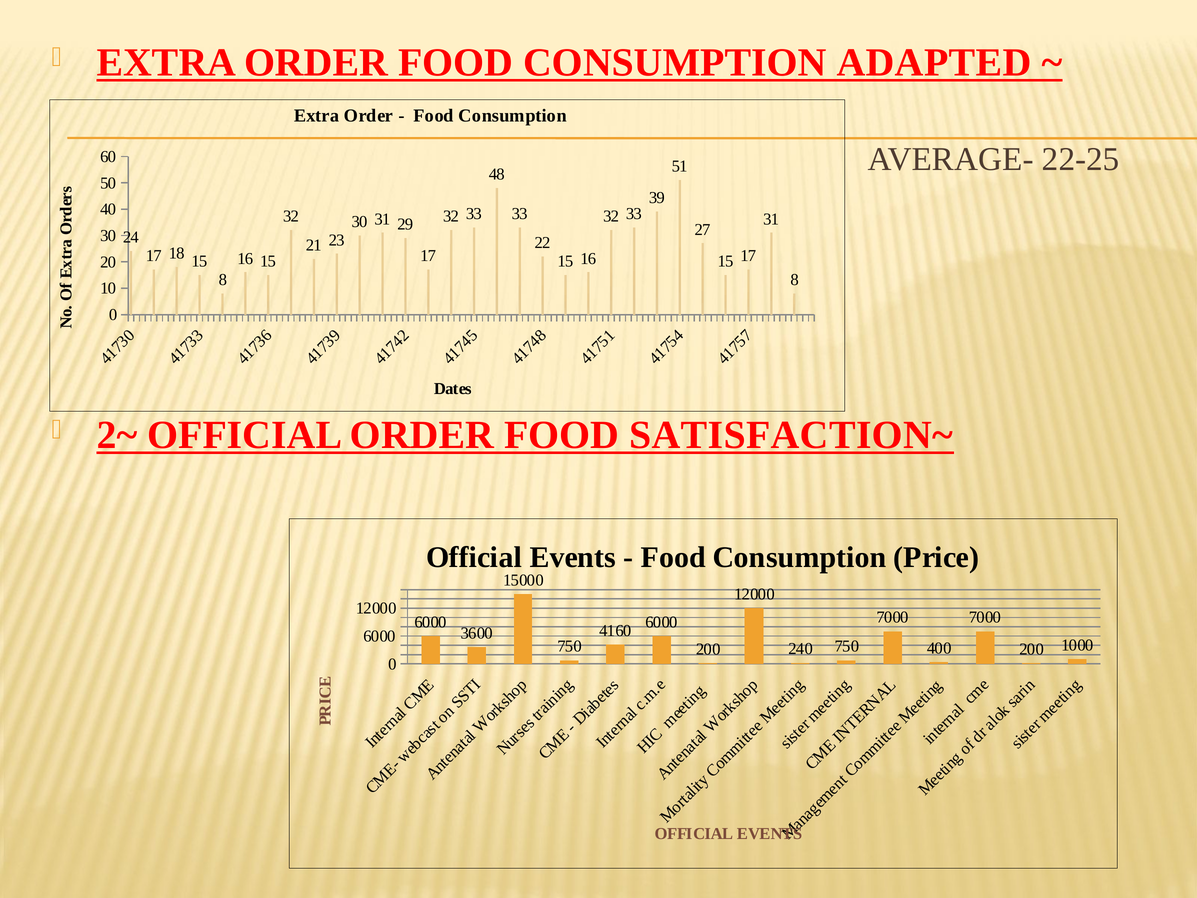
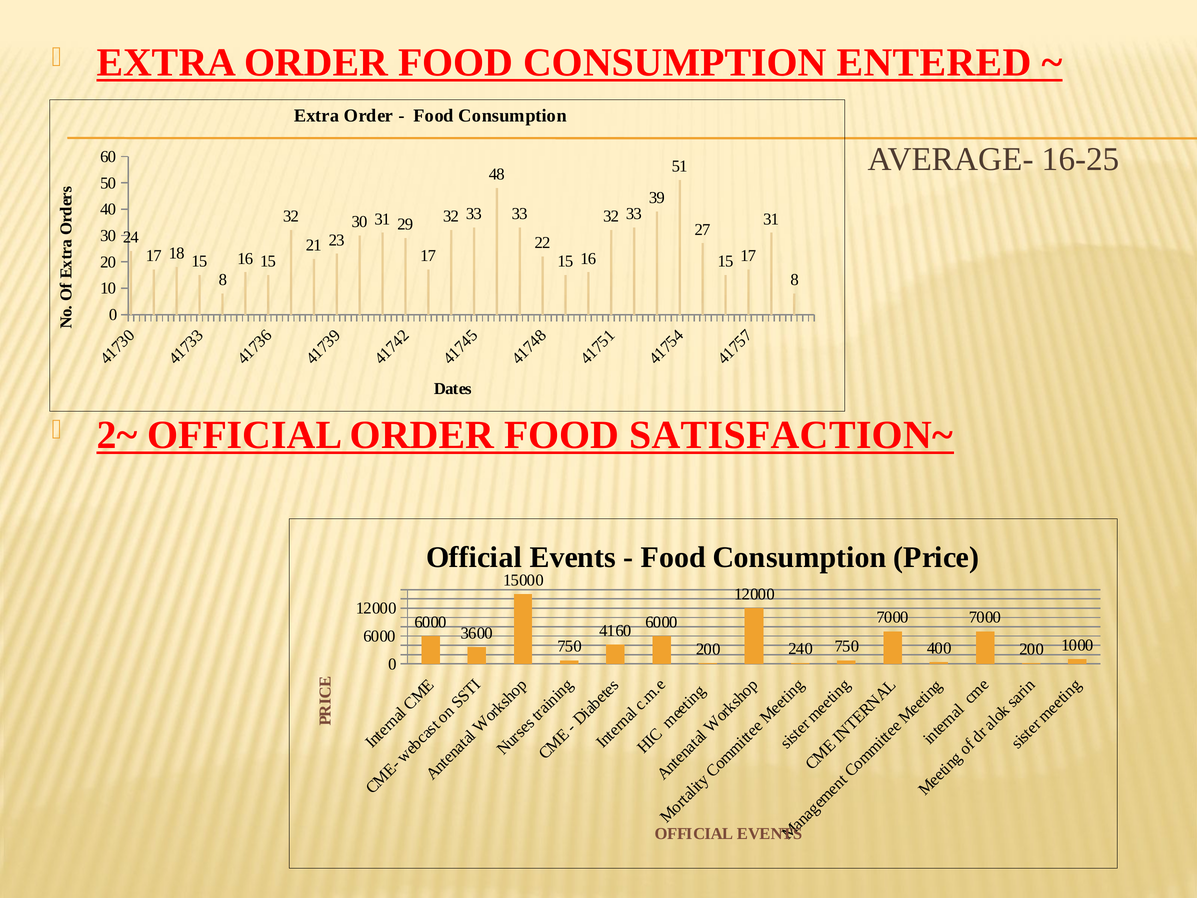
ADAPTED: ADAPTED -> ENTERED (934, 63)
22-25: 22-25 -> 16-25 (1081, 159)
